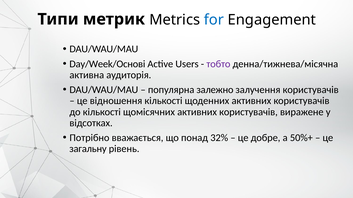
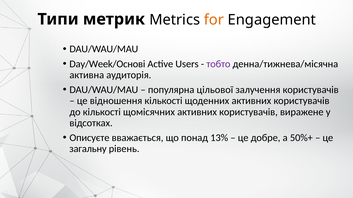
for colour: blue -> orange (214, 20)
залежно: залежно -> цільової (215, 90)
Потрібно: Потрібно -> Описуєте (89, 138)
32%: 32% -> 13% (219, 138)
